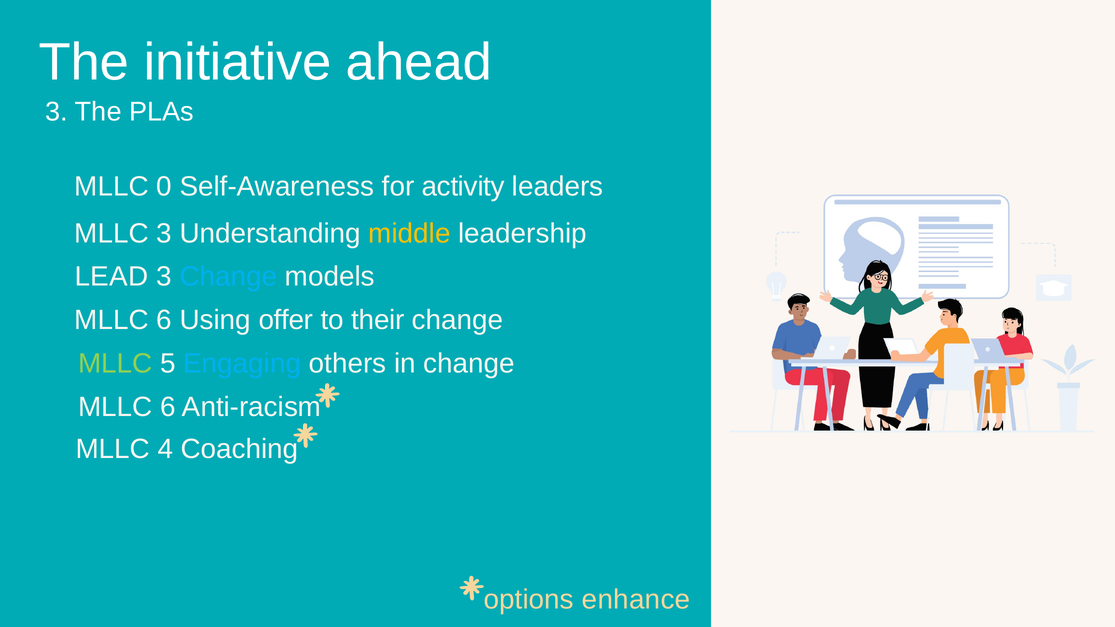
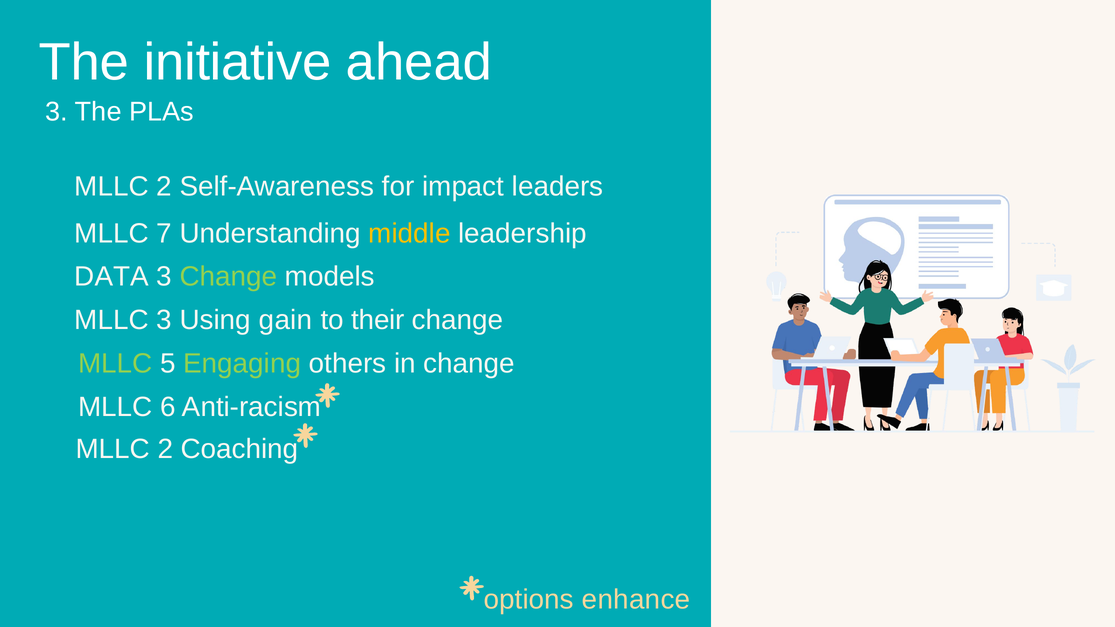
0: 0 -> 2 (164, 187)
activity: activity -> impact (463, 187)
MLLC 3: 3 -> 7 (164, 234)
LEAD: LEAD -> DATA (112, 276)
Change colour: light blue -> light green (228, 276)
6: 6 -> 3 (164, 320)
offer: offer -> gain (286, 320)
Engaging colour: light blue -> light green (242, 364)
4: 4 -> 2 (165, 449)
